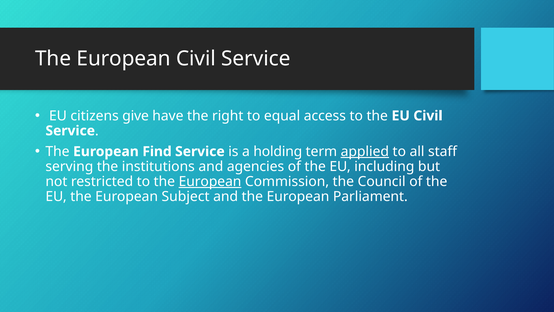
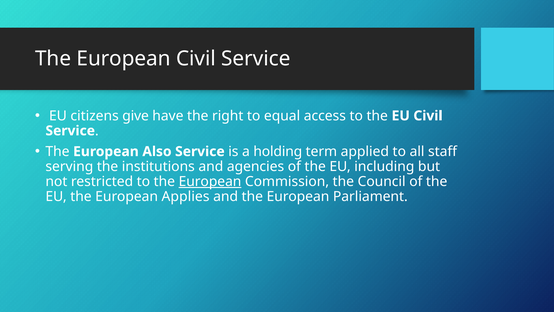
Find: Find -> Also (157, 151)
applied underline: present -> none (365, 151)
Subject: Subject -> Applies (186, 196)
